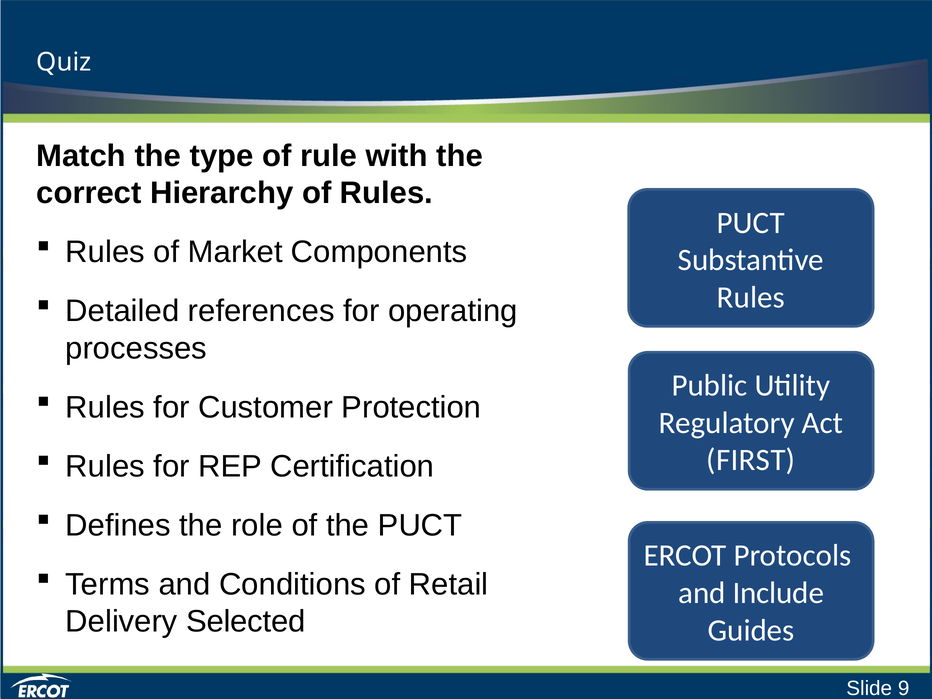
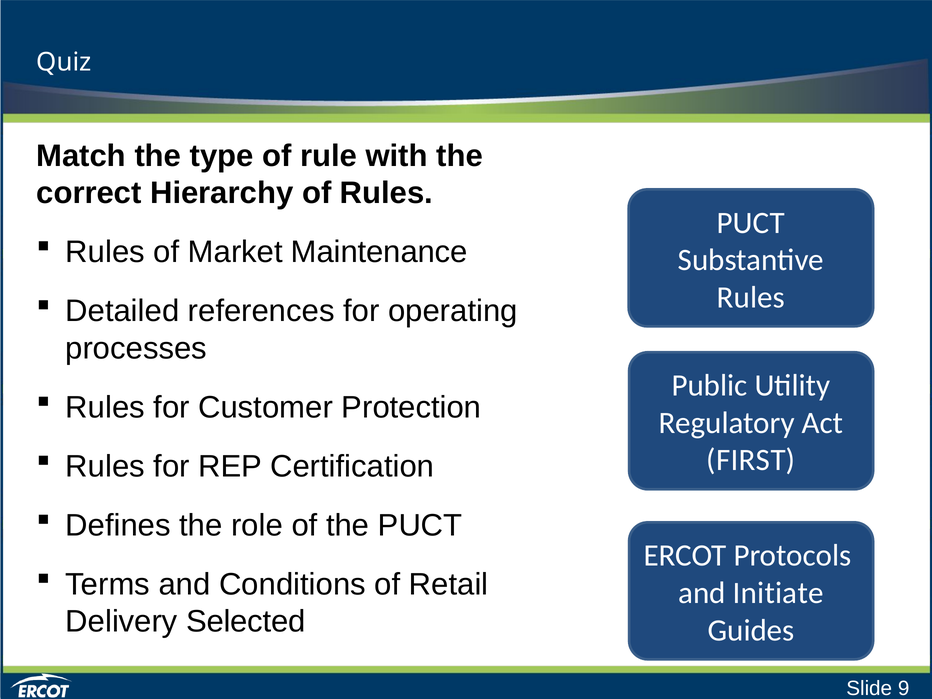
Components: Components -> Maintenance (379, 252)
Include: Include -> Initiate (778, 593)
